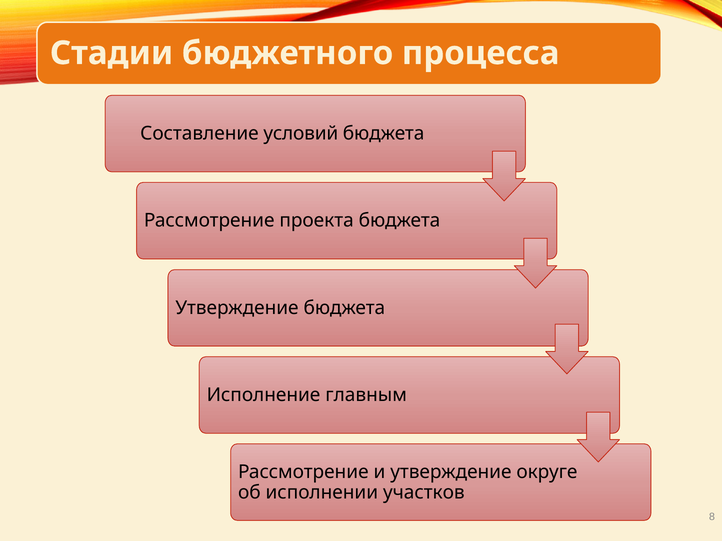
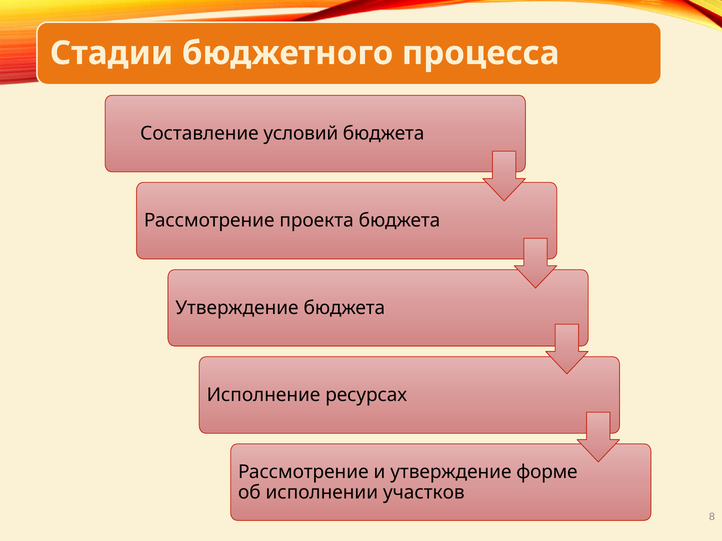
главным: главным -> ресурсах (366, 395)
округе: округе -> форме (547, 472)
